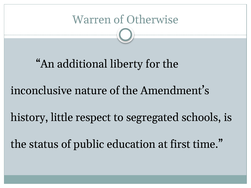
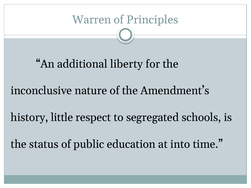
Otherwise: Otherwise -> Principles (152, 20)
first: first -> into (180, 144)
